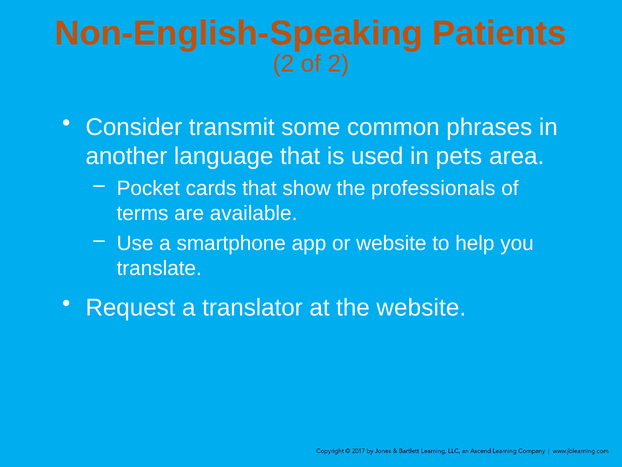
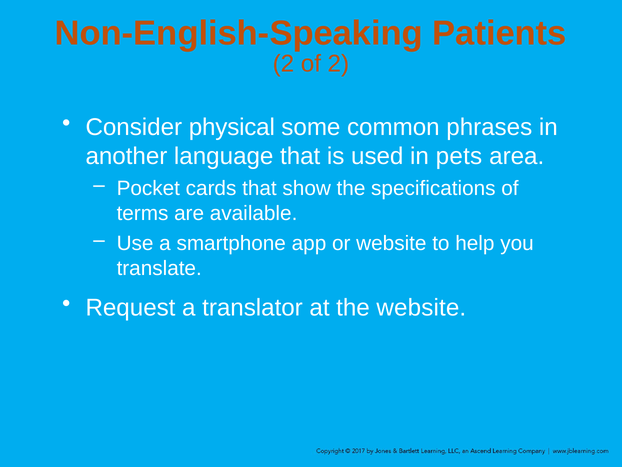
transmit: transmit -> physical (232, 127)
professionals: professionals -> specifications (433, 188)
